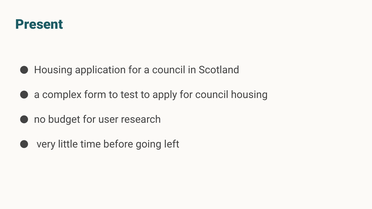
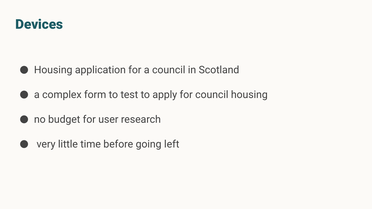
Present: Present -> Devices (39, 24)
